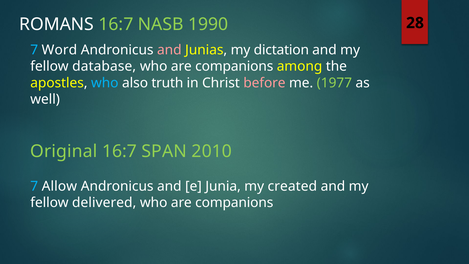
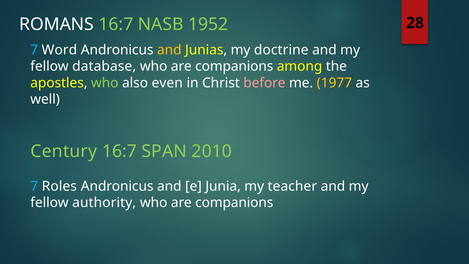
1990: 1990 -> 1952 (208, 24)
and colour: pink -> yellow (169, 50)
dictation: dictation -> doctrine (281, 50)
who colour: light blue -> light green (105, 83)
truth: truth -> even (167, 83)
1977 colour: light green -> yellow (334, 83)
Original: Original -> Century (64, 151)
Allow: Allow -> Roles (59, 186)
created: created -> teacher (292, 186)
delivered: delivered -> authority (104, 202)
